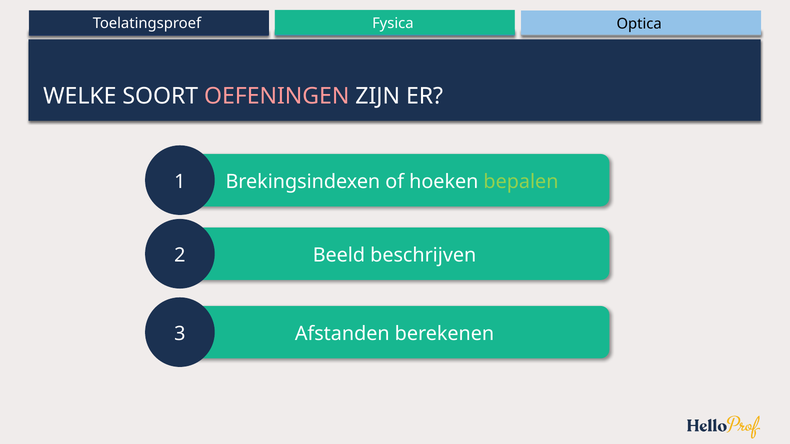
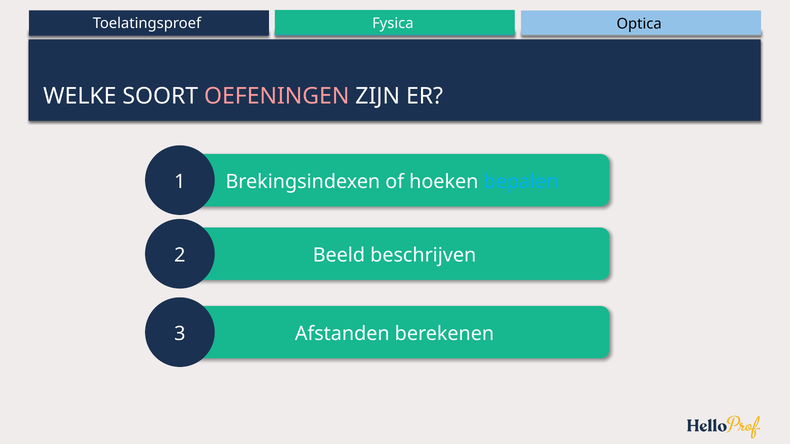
bepalen colour: light green -> light blue (521, 182)
